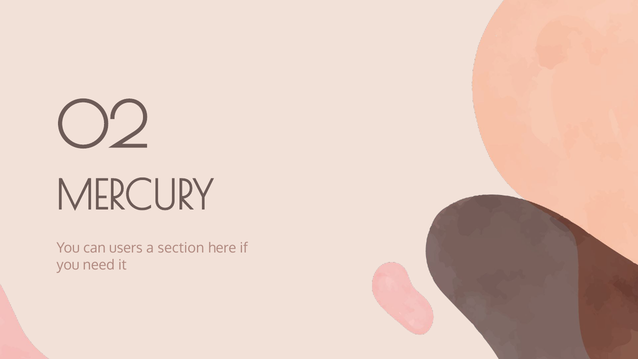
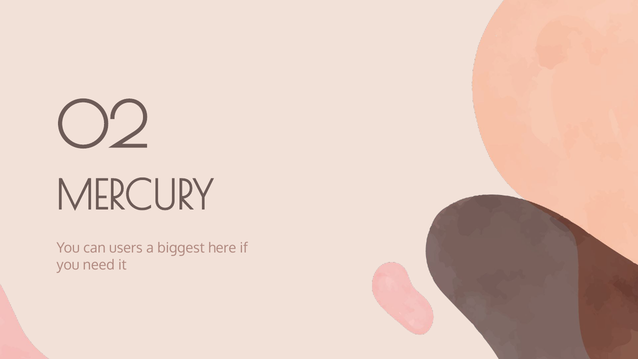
section: section -> biggest (181, 248)
